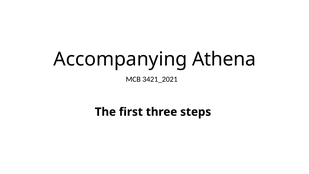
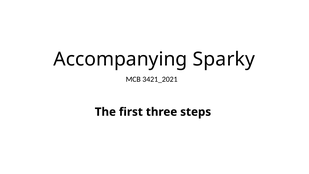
Athena: Athena -> Sparky (224, 59)
